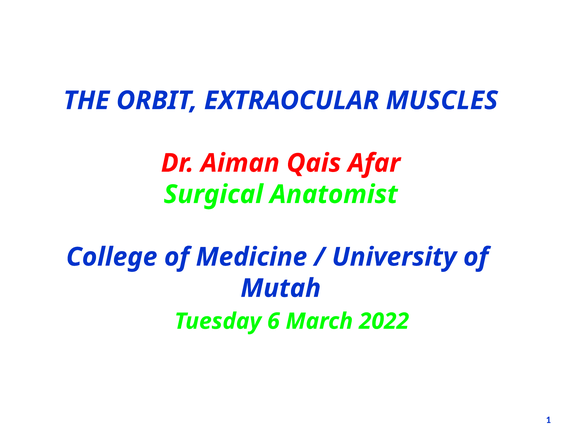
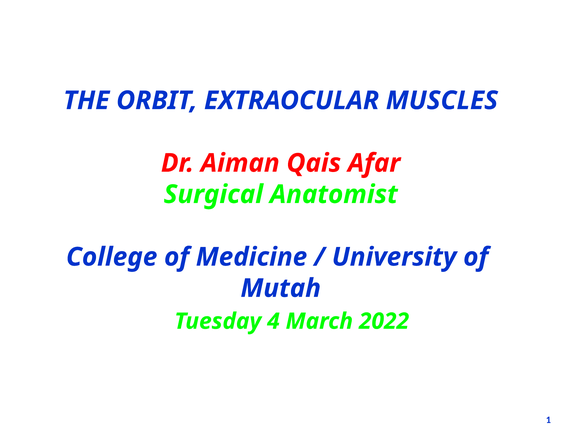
6: 6 -> 4 (273, 321)
